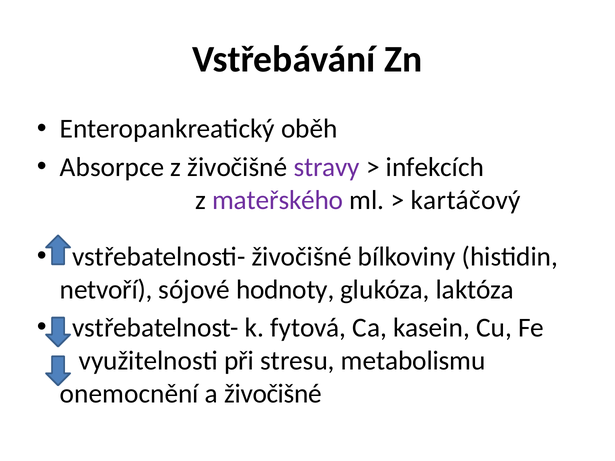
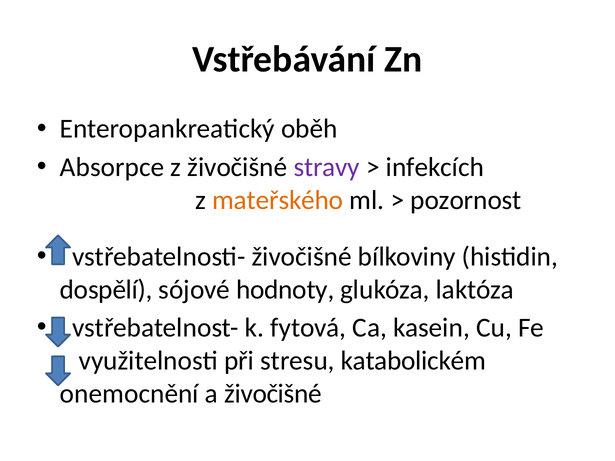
mateřského colour: purple -> orange (278, 200)
kartáčový: kartáčový -> pozornost (466, 200)
netvoří: netvoří -> dospělí (106, 290)
metabolismu: metabolismu -> katabolickém (413, 361)
